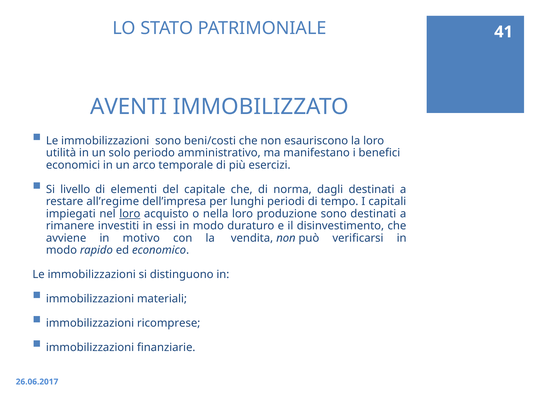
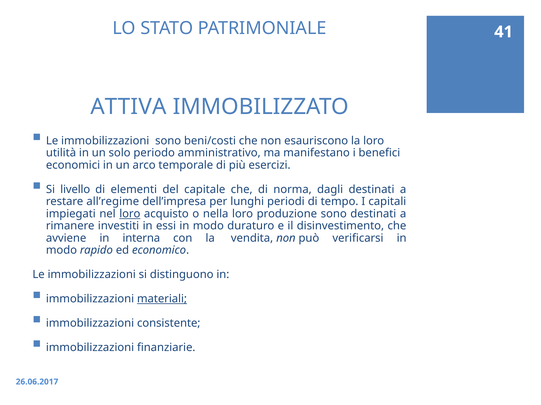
AVENTI: AVENTI -> ATTIVA (128, 107)
motivo: motivo -> interna (141, 238)
materiali underline: none -> present (162, 299)
ricomprese: ricomprese -> consistente (169, 324)
